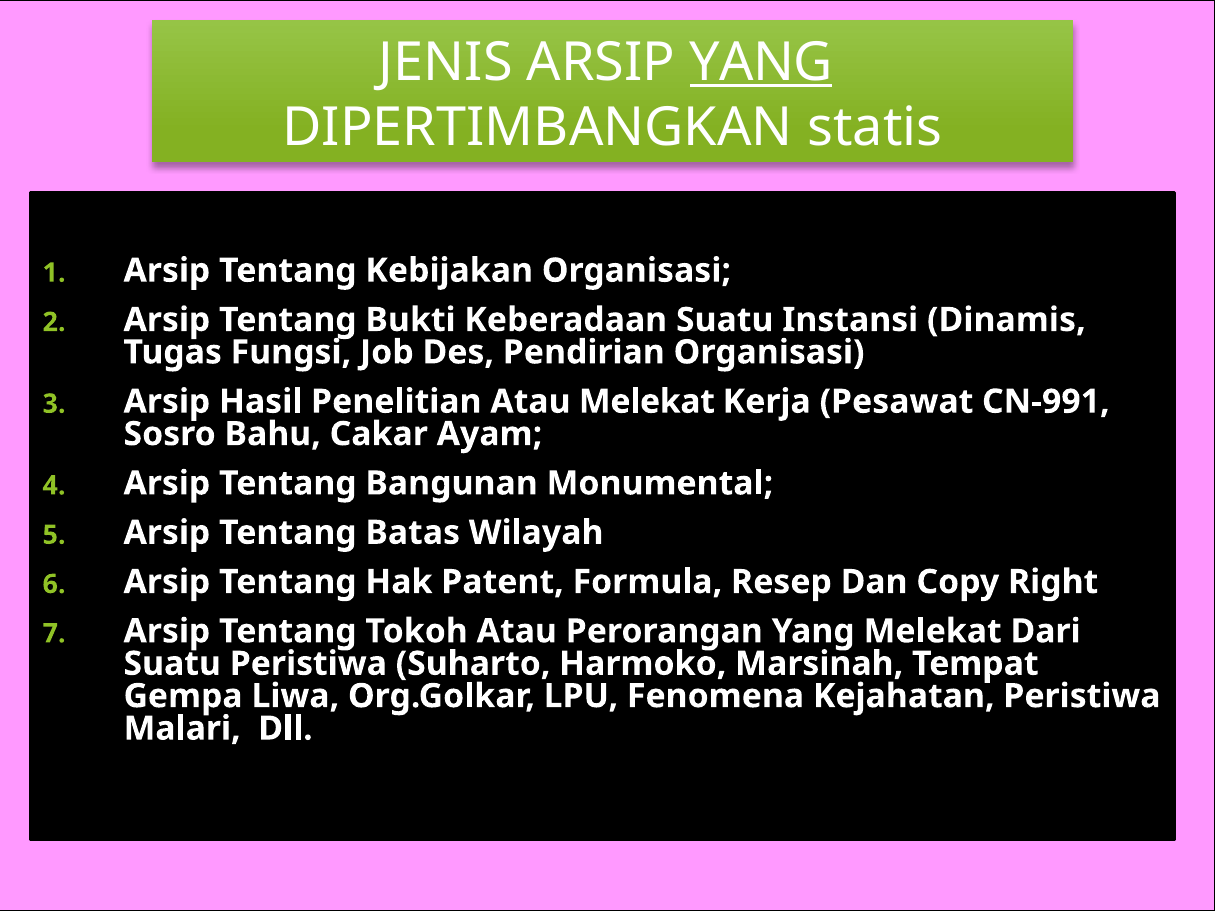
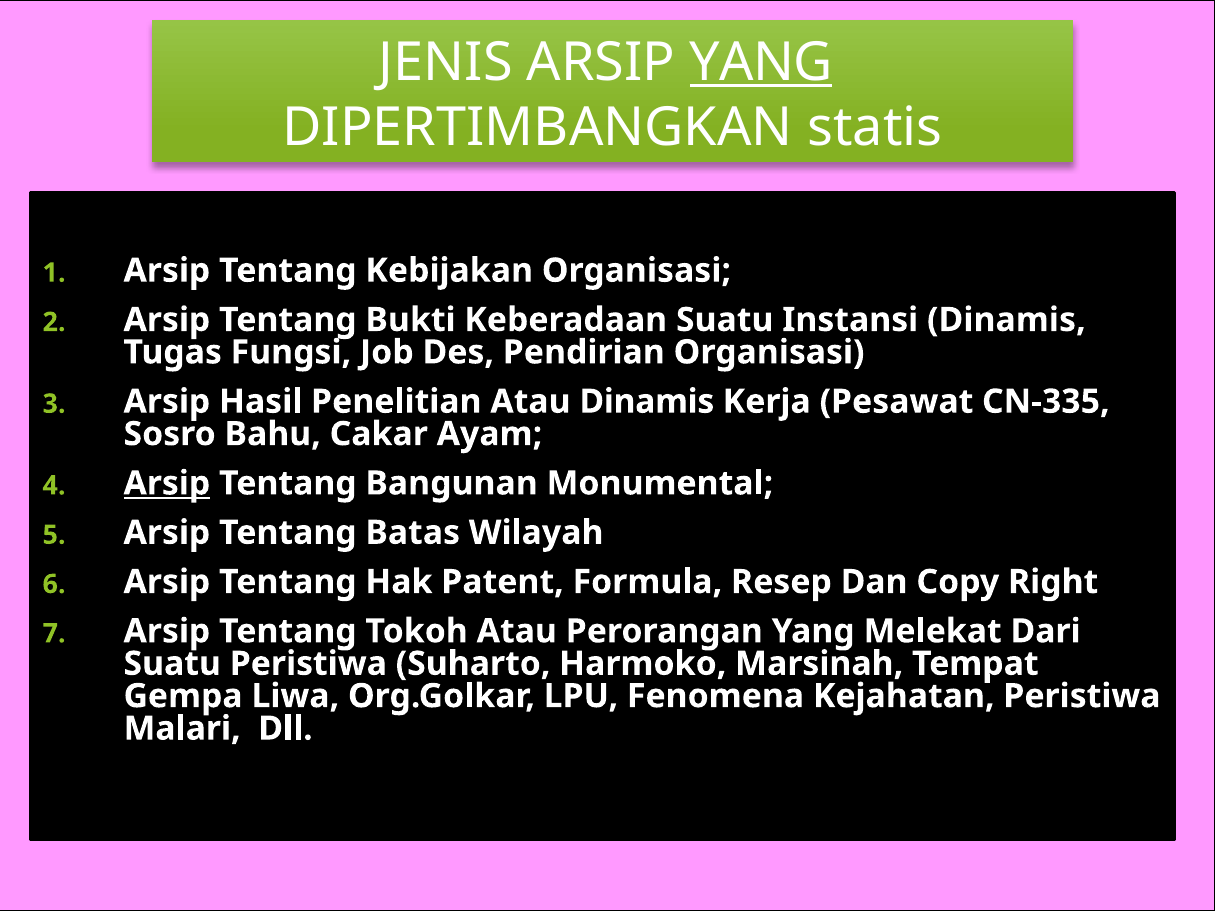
Atau Melekat: Melekat -> Dinamis (647, 402)
CN-991: CN-991 -> CN-335 (1046, 402)
Arsip underline: none -> present (167, 483)
